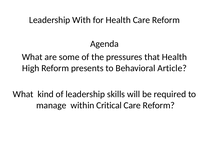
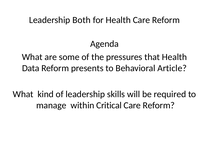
With: With -> Both (82, 20)
High: High -> Data (31, 68)
